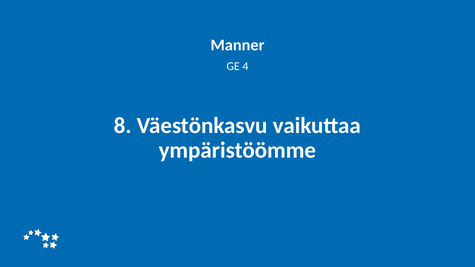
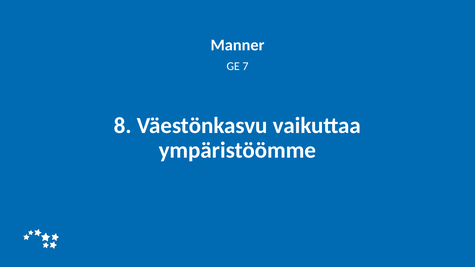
4: 4 -> 7 (245, 66)
